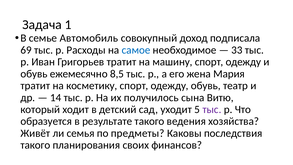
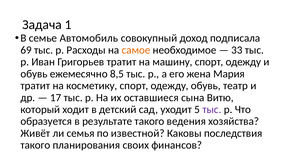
самое colour: blue -> orange (136, 50)
14: 14 -> 17 (56, 97)
получилось: получилось -> оставшиеся (151, 97)
предметы: предметы -> известной (138, 133)
